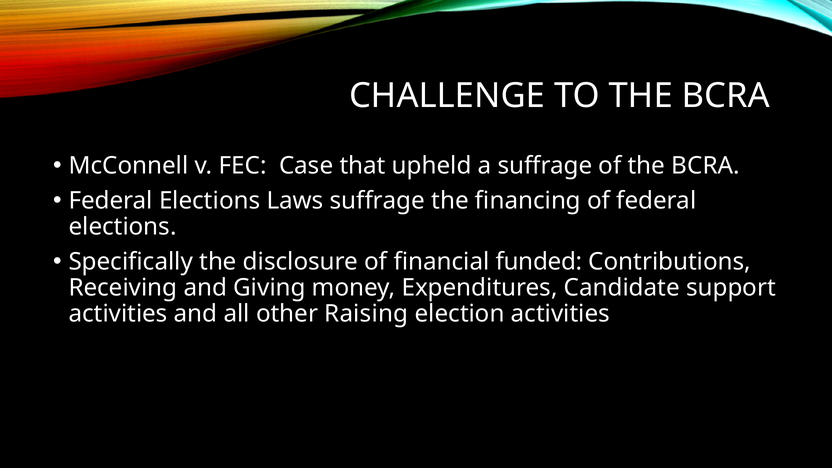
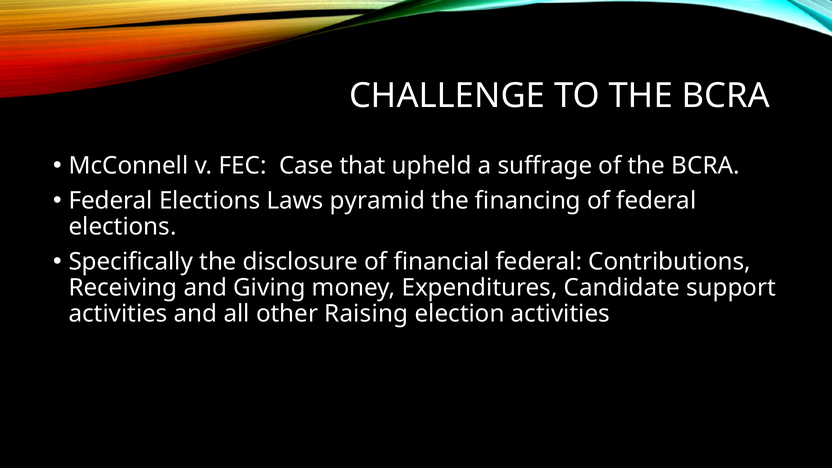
Laws suffrage: suffrage -> pyramid (377, 201)
financial funded: funded -> federal (539, 262)
